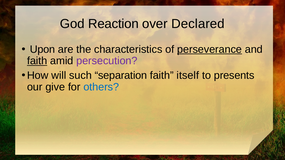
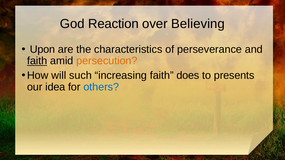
Declared: Declared -> Believing (198, 24)
perseverance underline: present -> none (210, 49)
persecution colour: purple -> orange (107, 61)
separation: separation -> increasing (121, 76)
itself: itself -> does (188, 76)
give: give -> idea (55, 87)
